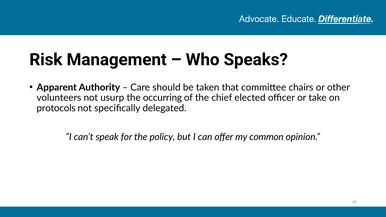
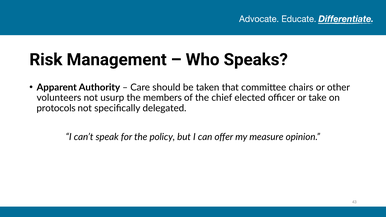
occurring: occurring -> members (162, 98)
common: common -> measure (266, 137)
